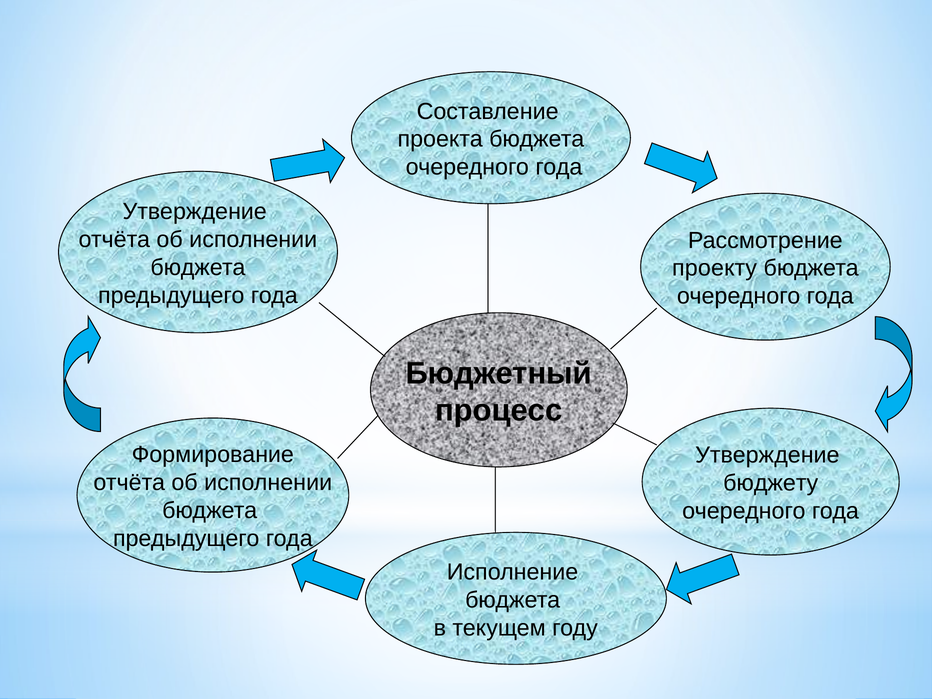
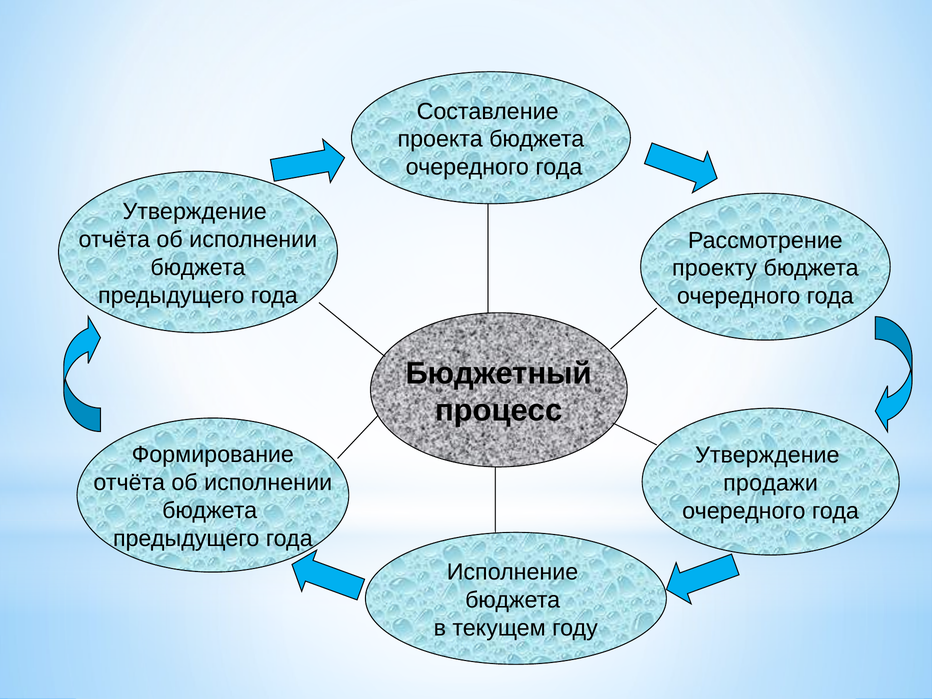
бюджету: бюджету -> продажи (771, 483)
